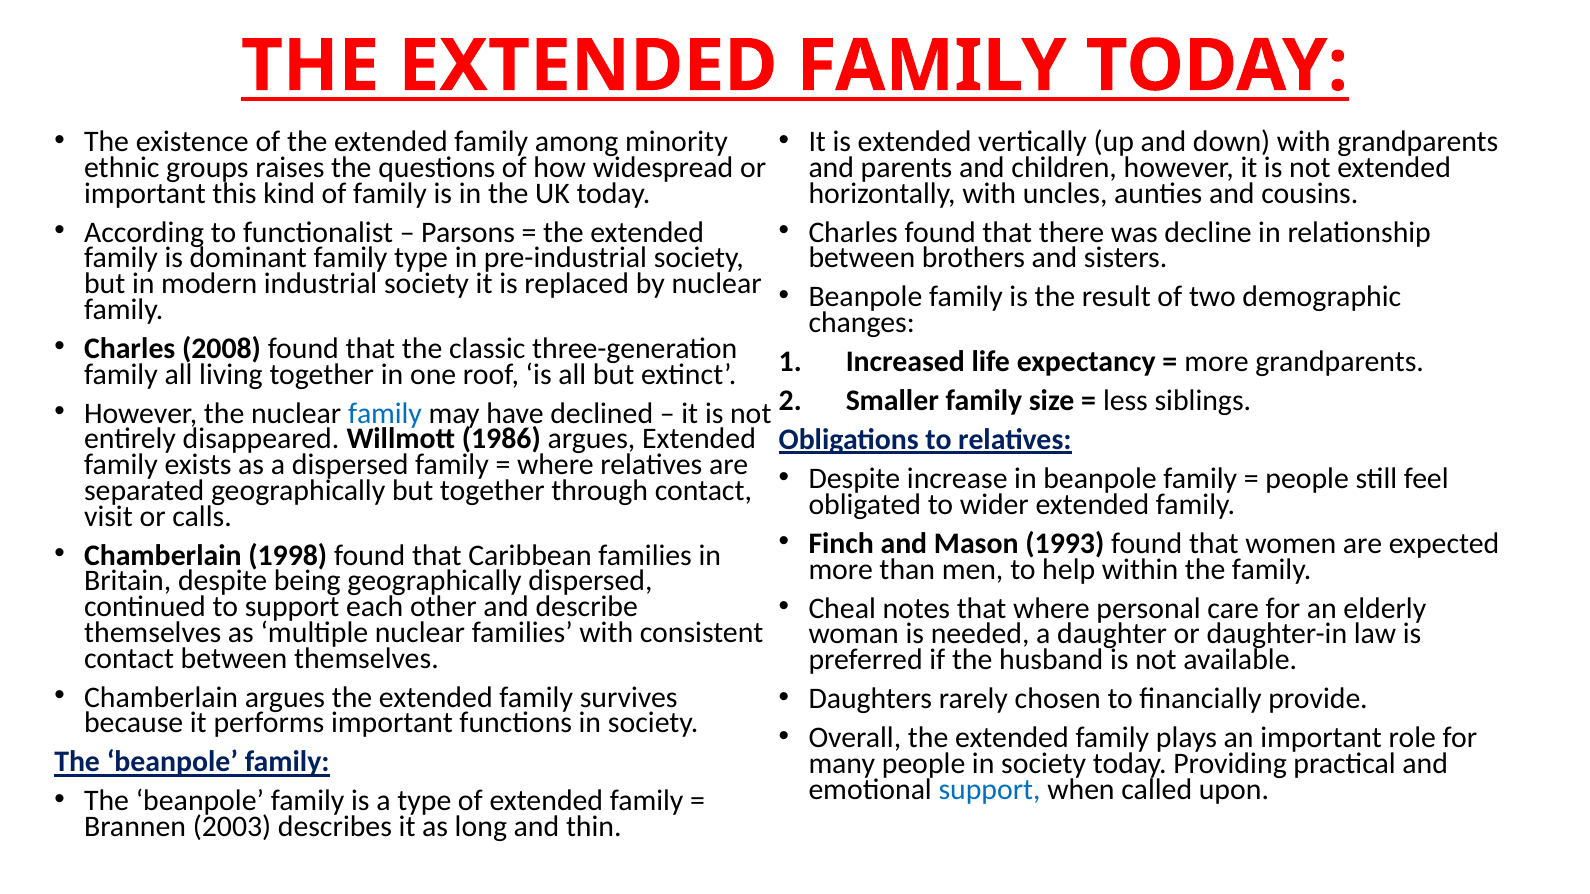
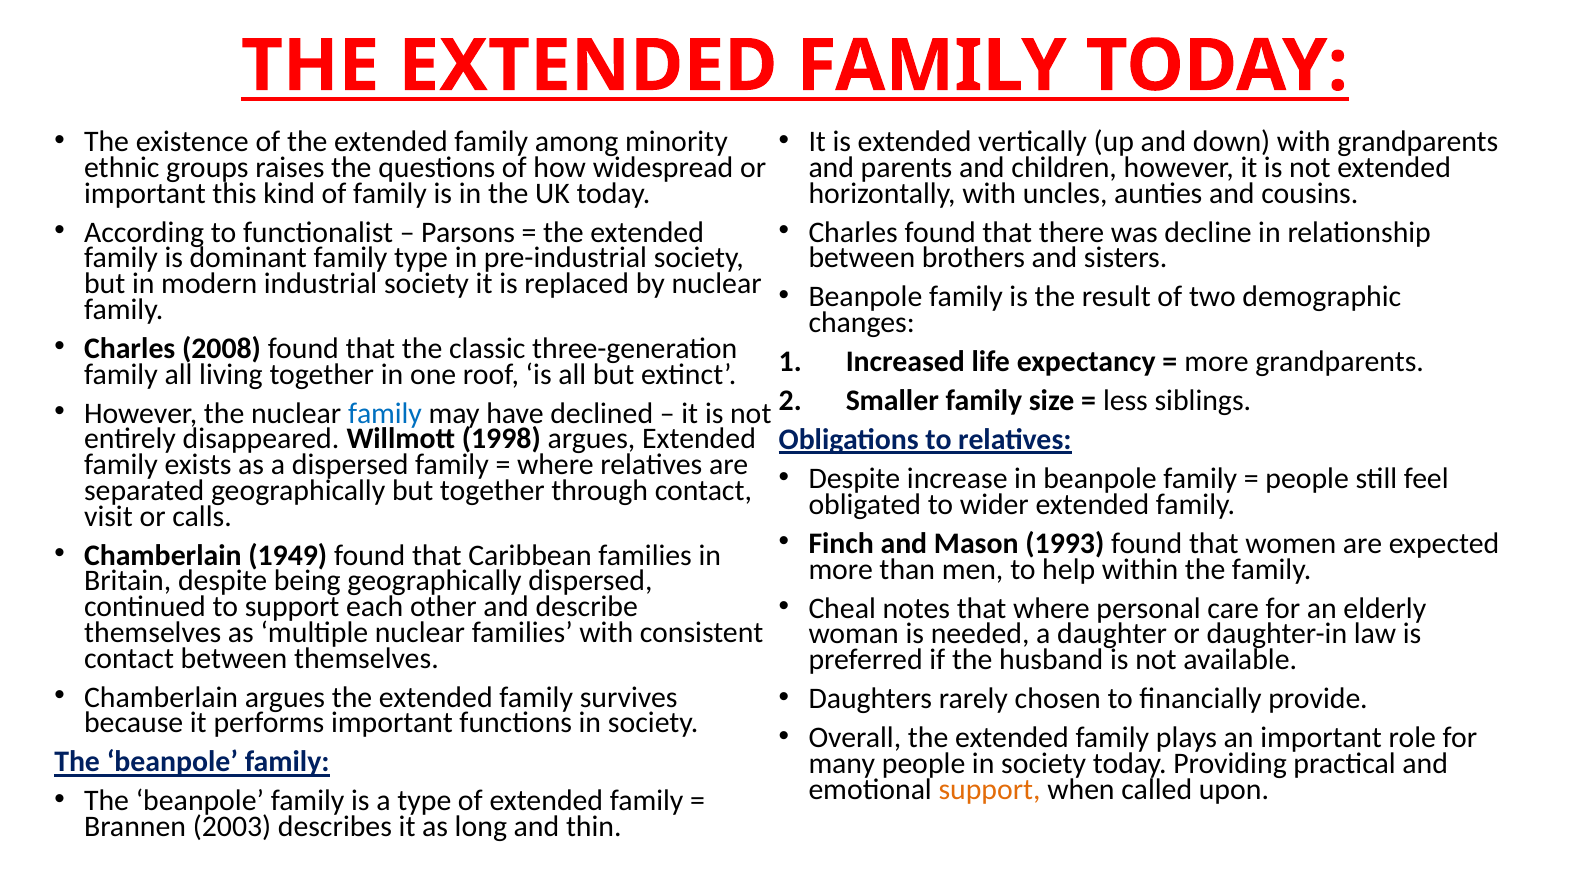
1986: 1986 -> 1998 (501, 439)
1998: 1998 -> 1949 (288, 556)
support colour: blue -> orange (990, 790)
